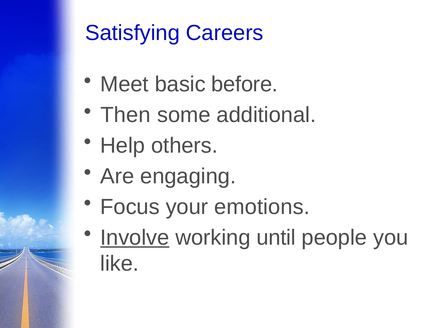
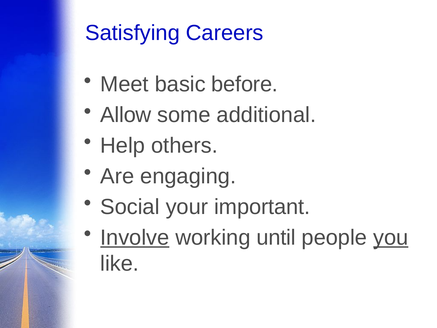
Then: Then -> Allow (126, 115)
Focus: Focus -> Social (130, 207)
emotions: emotions -> important (262, 207)
you underline: none -> present (391, 237)
